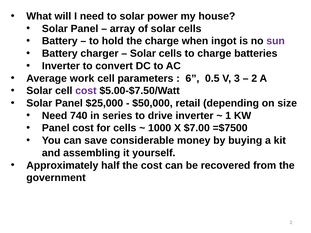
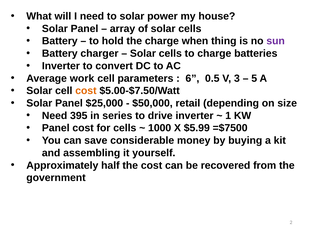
ingot: ingot -> thing (224, 41)
2: 2 -> 5 (254, 78)
cost colour: purple -> orange (86, 91)
740: 740 -> 395 (79, 116)
$7.00: $7.00 -> $5.99 (197, 128)
